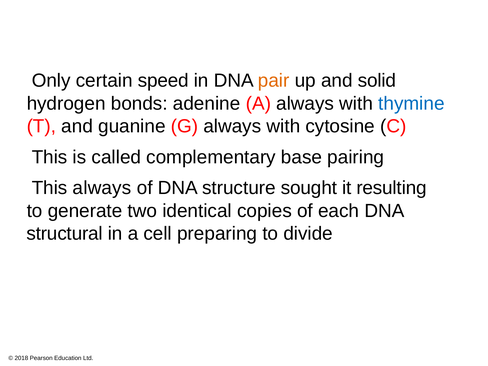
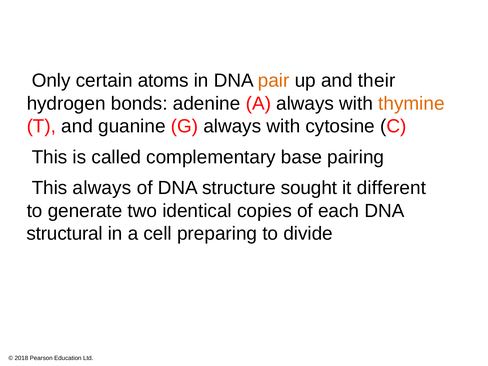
speed: speed -> atoms (163, 81)
solid: solid -> their (377, 81)
thymine colour: blue -> orange (411, 103)
resulting: resulting -> different (391, 188)
